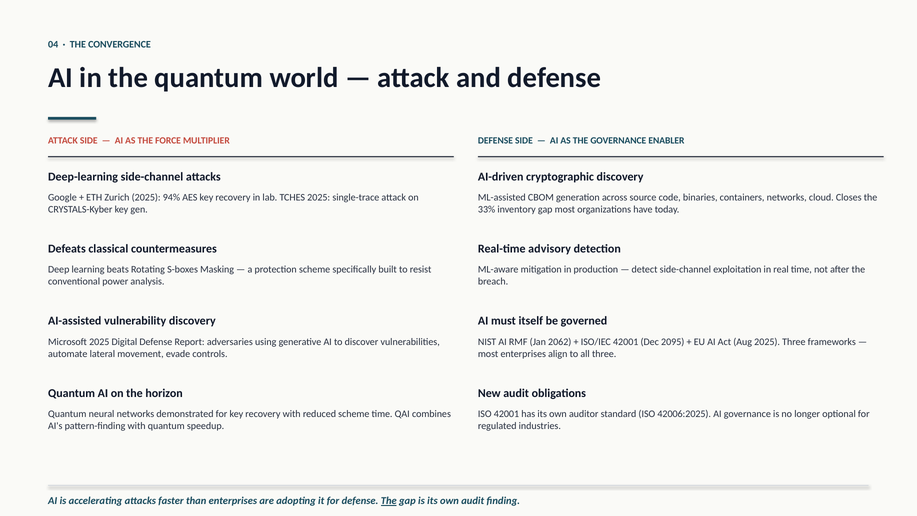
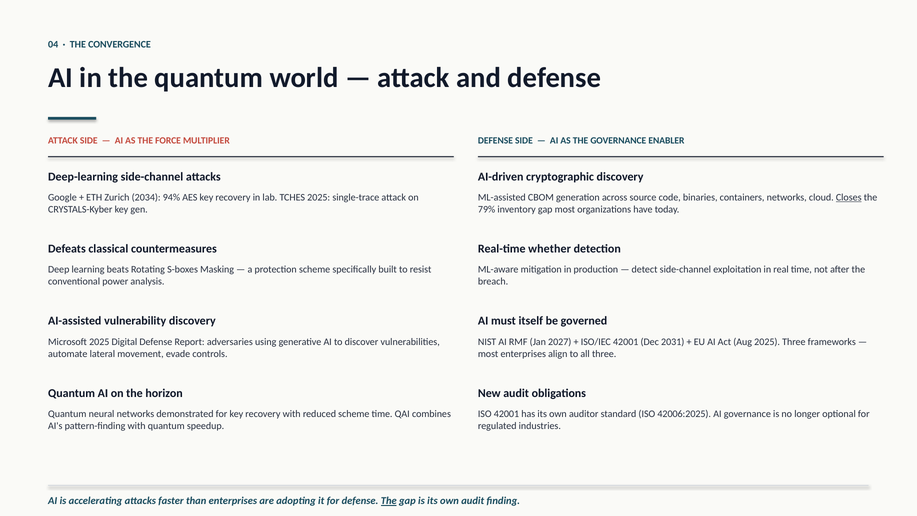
Zurich 2025: 2025 -> 2034 (146, 197)
Closes underline: none -> present (849, 197)
33%: 33% -> 79% (487, 209)
advisory: advisory -> whether (550, 249)
2062: 2062 -> 2027 (560, 342)
2095: 2095 -> 2031 (673, 342)
